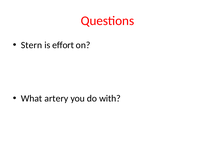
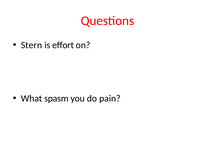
artery: artery -> spasm (56, 99)
with: with -> pain (110, 99)
